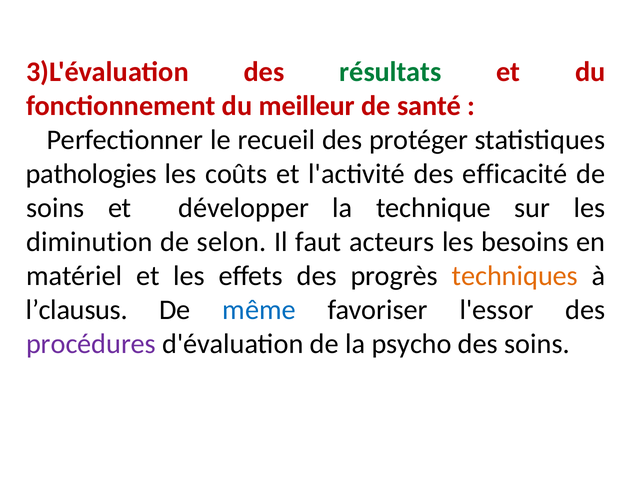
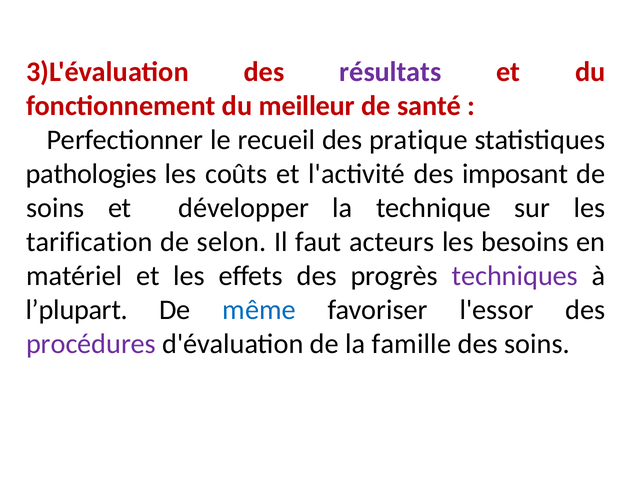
résultats colour: green -> purple (390, 72)
protéger: protéger -> pratique (418, 140)
efficacité: efficacité -> imposant (515, 174)
diminution: diminution -> tarification (89, 242)
techniques colour: orange -> purple (515, 276)
l’clausus: l’clausus -> l’plupart (77, 310)
psycho: psycho -> famille (411, 344)
